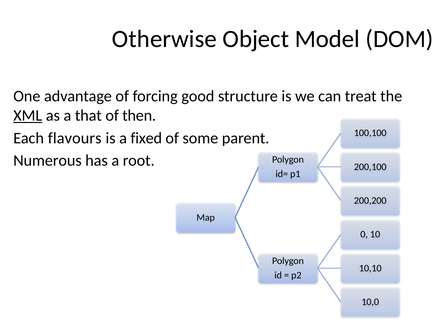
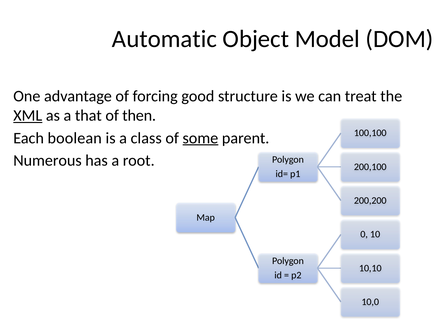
Otherwise: Otherwise -> Automatic (164, 39)
flavours: flavours -> boolean (75, 138)
fixed: fixed -> class (146, 138)
some underline: none -> present (200, 138)
